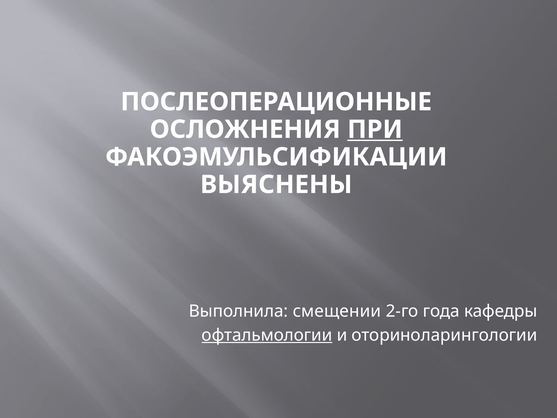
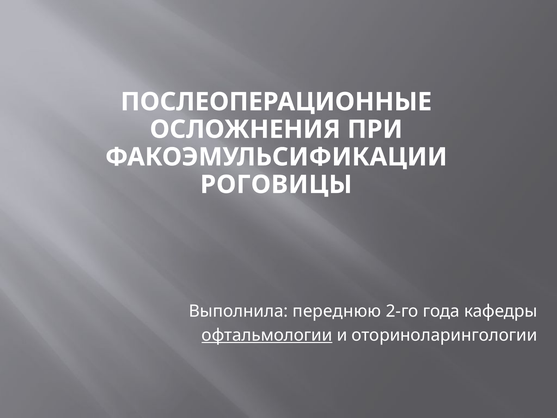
ПРИ underline: present -> none (375, 129)
ВЫЯСНЕНЫ: ВЫЯСНЕНЫ -> РОГОВИЦЫ (276, 184)
смещении: смещении -> переднюю (337, 311)
